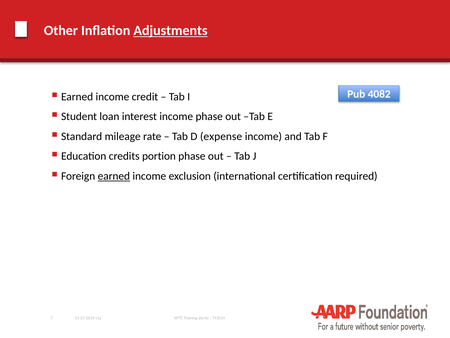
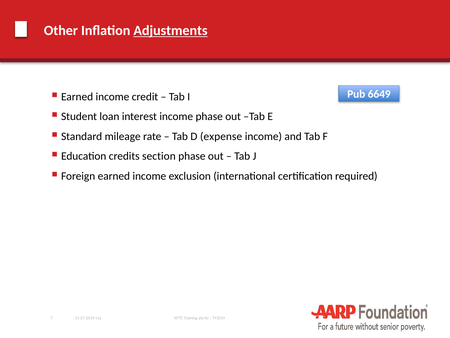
4082: 4082 -> 6649 (379, 94)
portion: portion -> section (159, 156)
earned underline: present -> none (114, 176)
